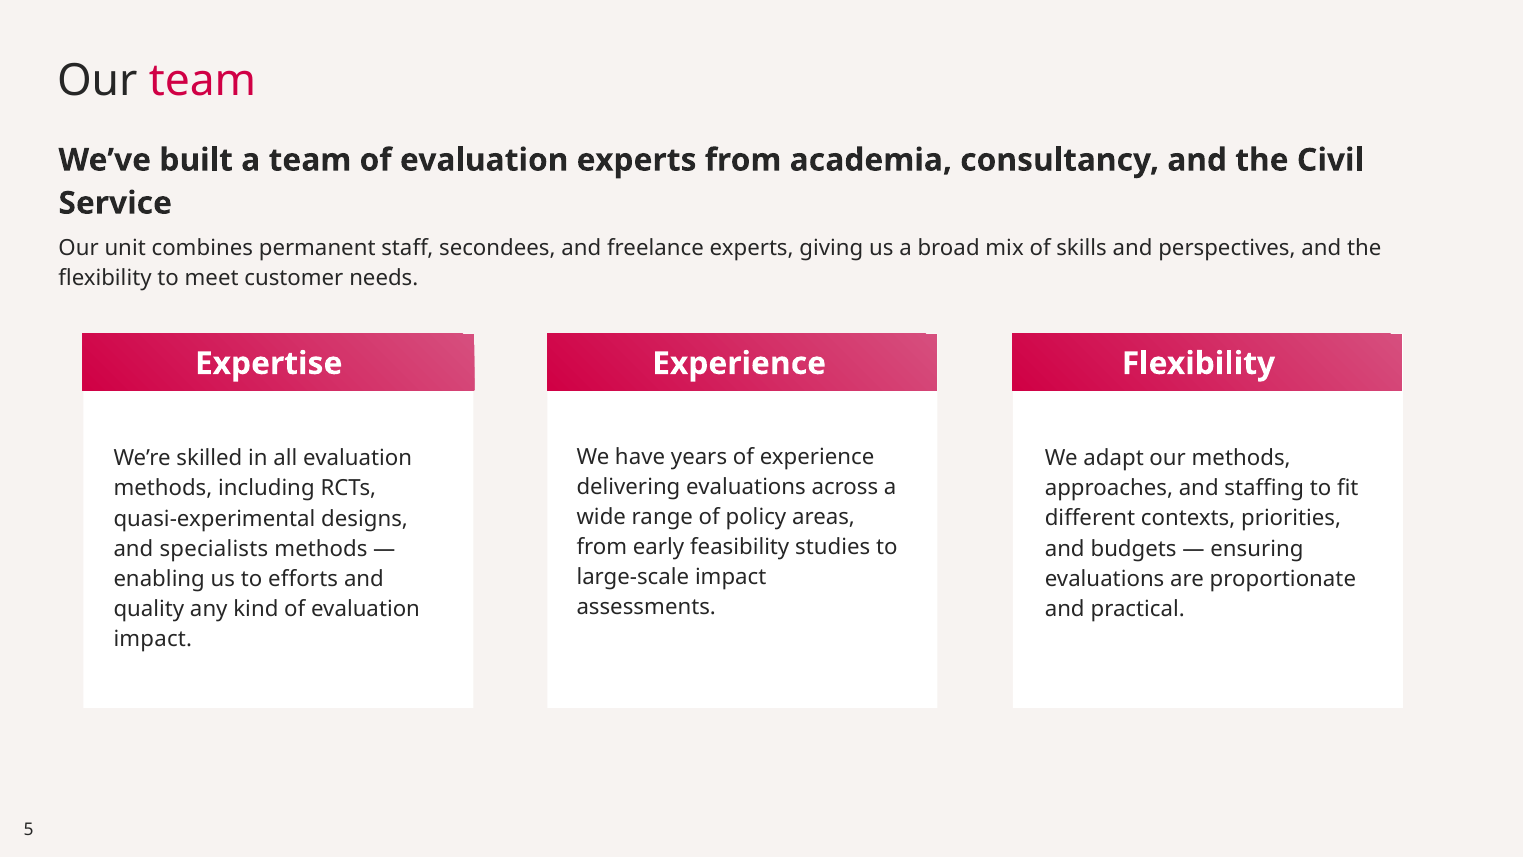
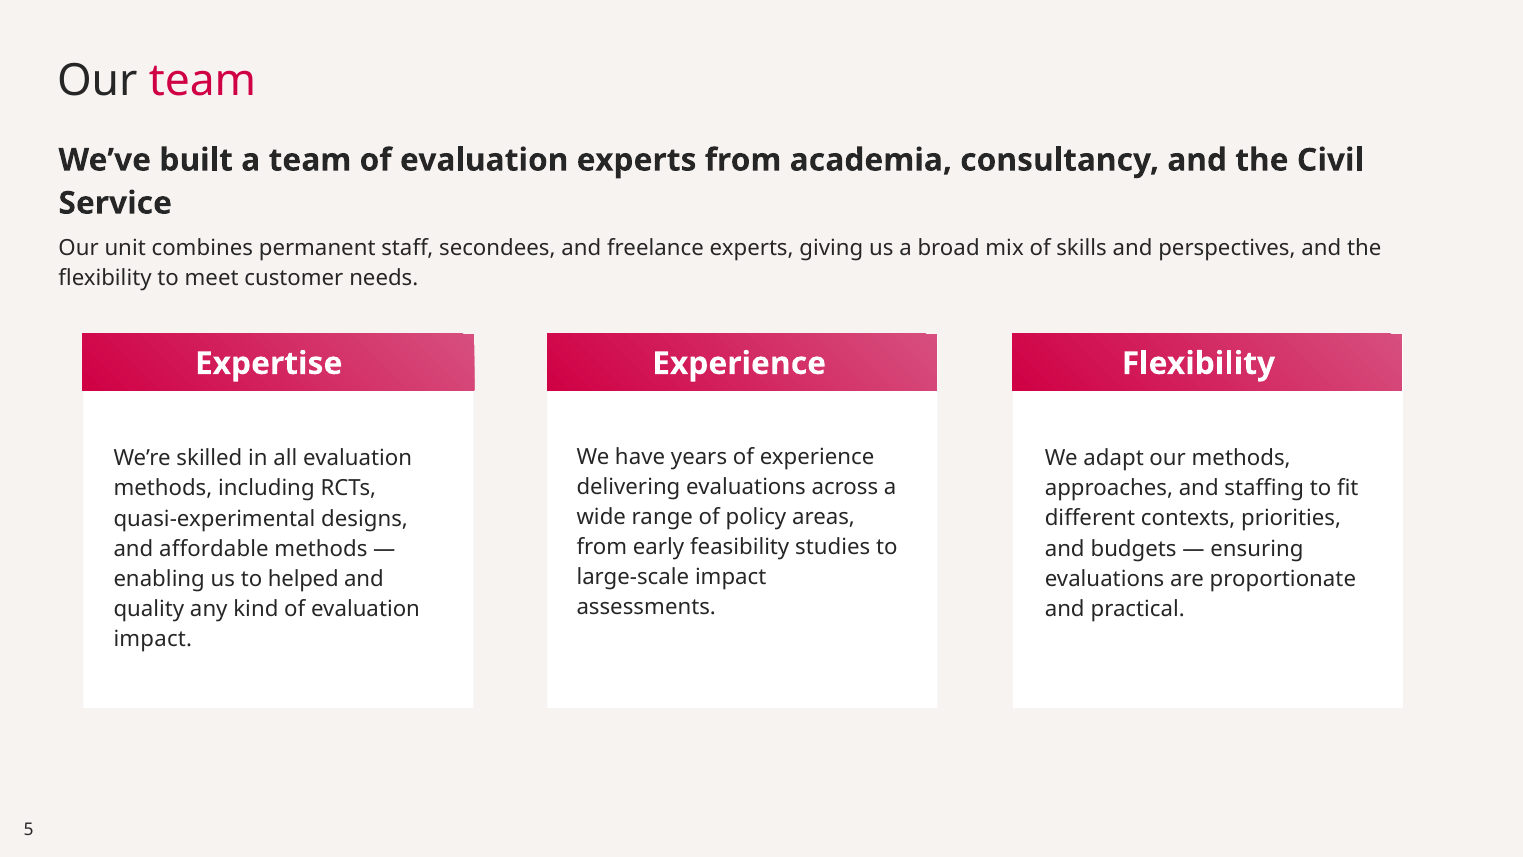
specialists: specialists -> affordable (214, 549)
efforts: efforts -> helped (303, 579)
